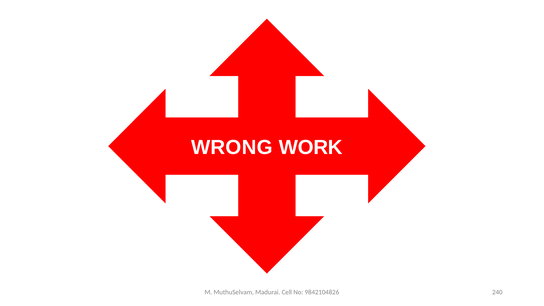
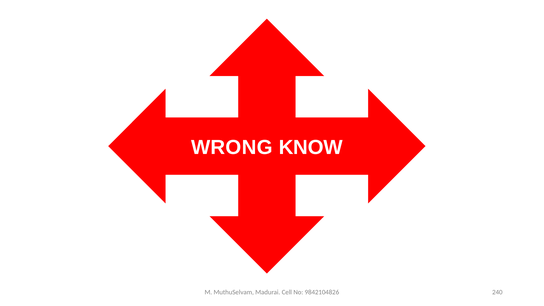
WORK: WORK -> KNOW (311, 148)
